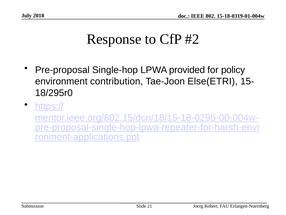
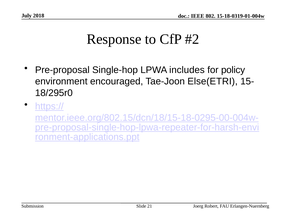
provided: provided -> includes (187, 70)
contribution: contribution -> encouraged (117, 81)
